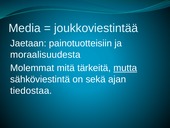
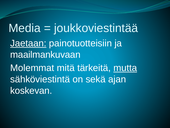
Jaetaan underline: none -> present (28, 43)
moraalisuudesta: moraalisuudesta -> maailmankuvaan (45, 54)
tiedostaa: tiedostaa -> koskevan (31, 90)
